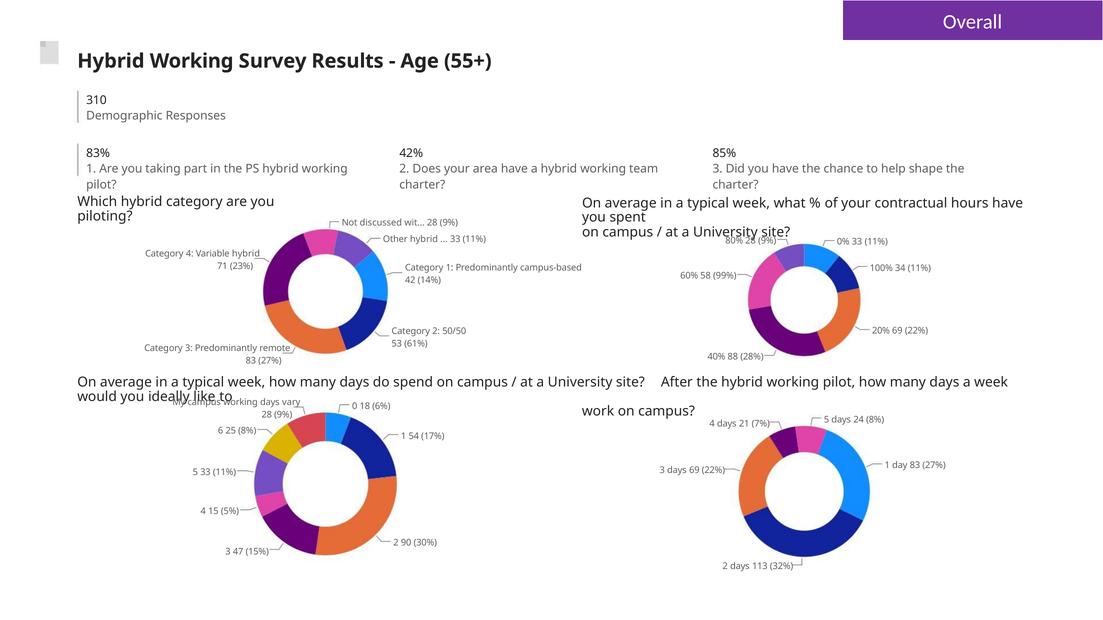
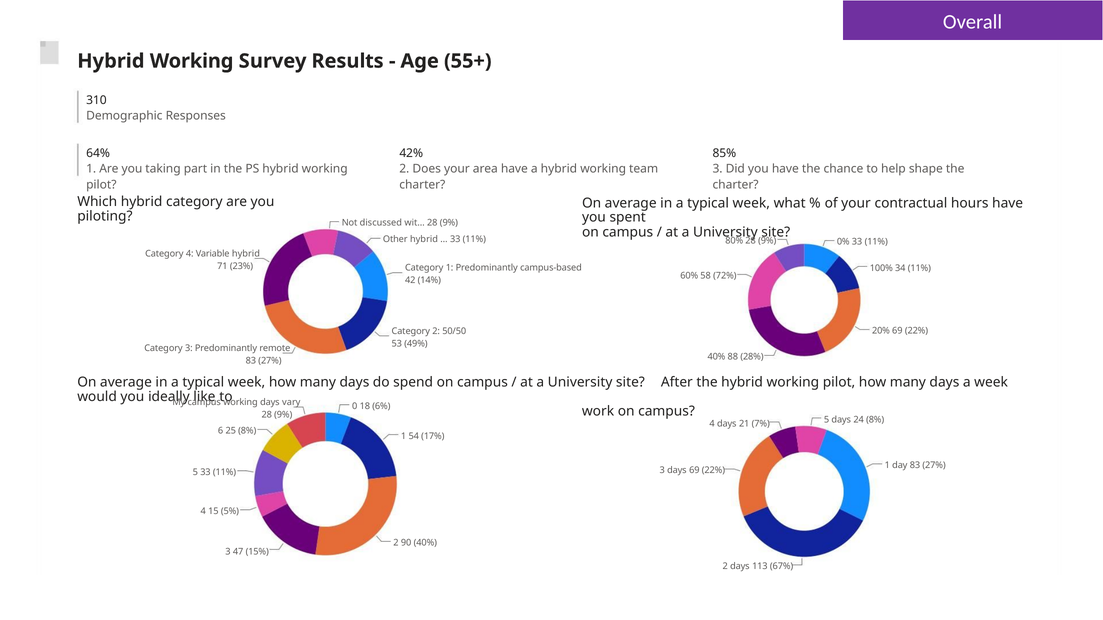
83%: 83% -> 64% (98, 153)
99%: 99% -> 72% (725, 276)
61%: 61% -> 49% (416, 344)
90 30%: 30% -> 40% (425, 543)
32%: 32% -> 67% (782, 567)
